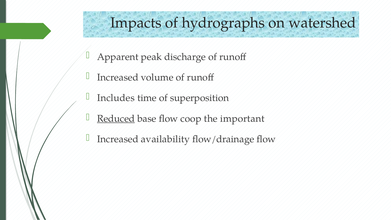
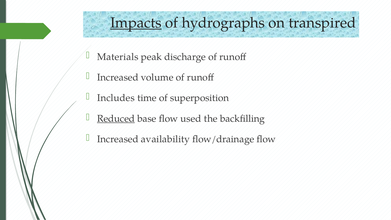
Impacts underline: none -> present (136, 23)
watershed: watershed -> transpired (322, 23)
Apparent: Apparent -> Materials (118, 57)
coop: coop -> used (191, 119)
important: important -> backfilling (242, 119)
